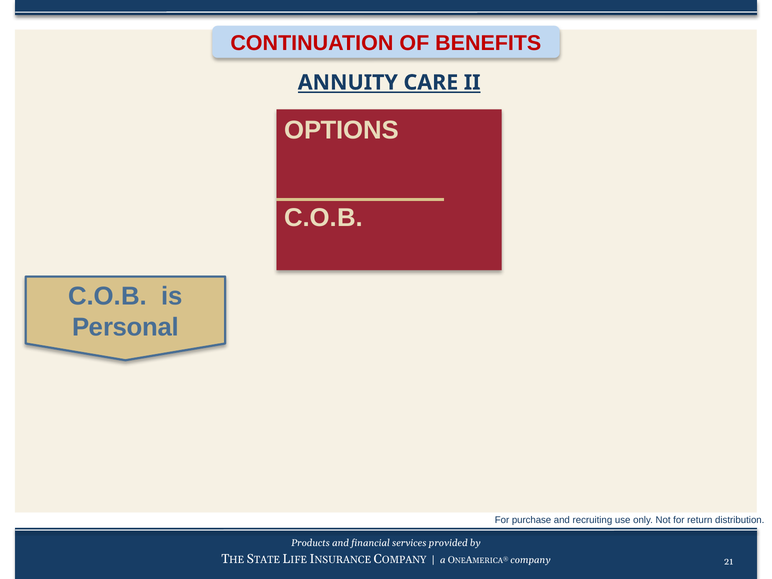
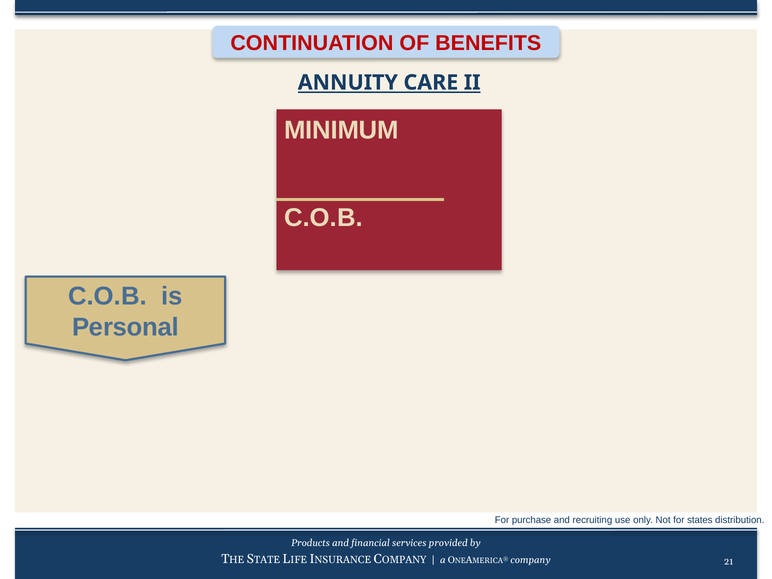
OPTIONS: OPTIONS -> MINIMUM (341, 130)
return: return -> states (700, 520)
